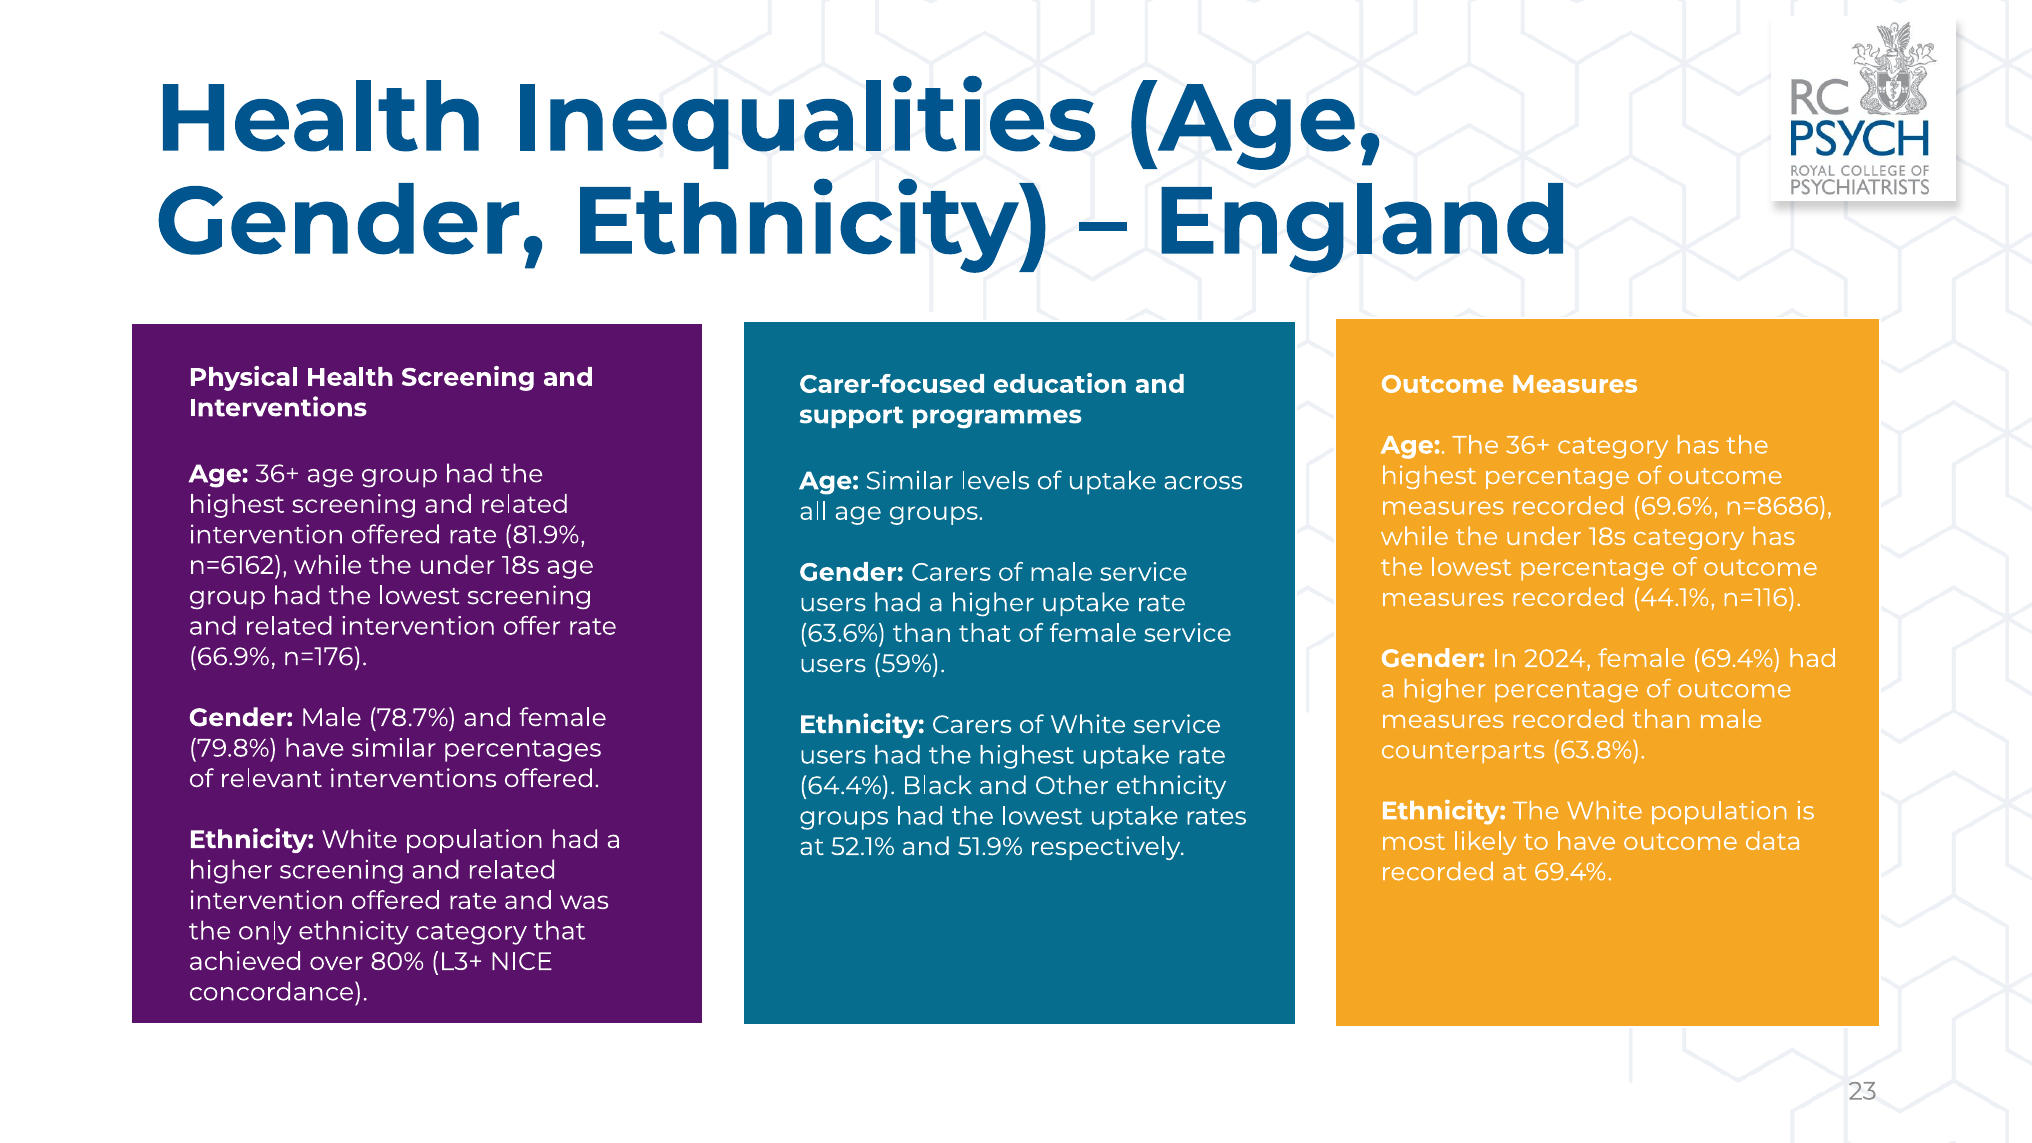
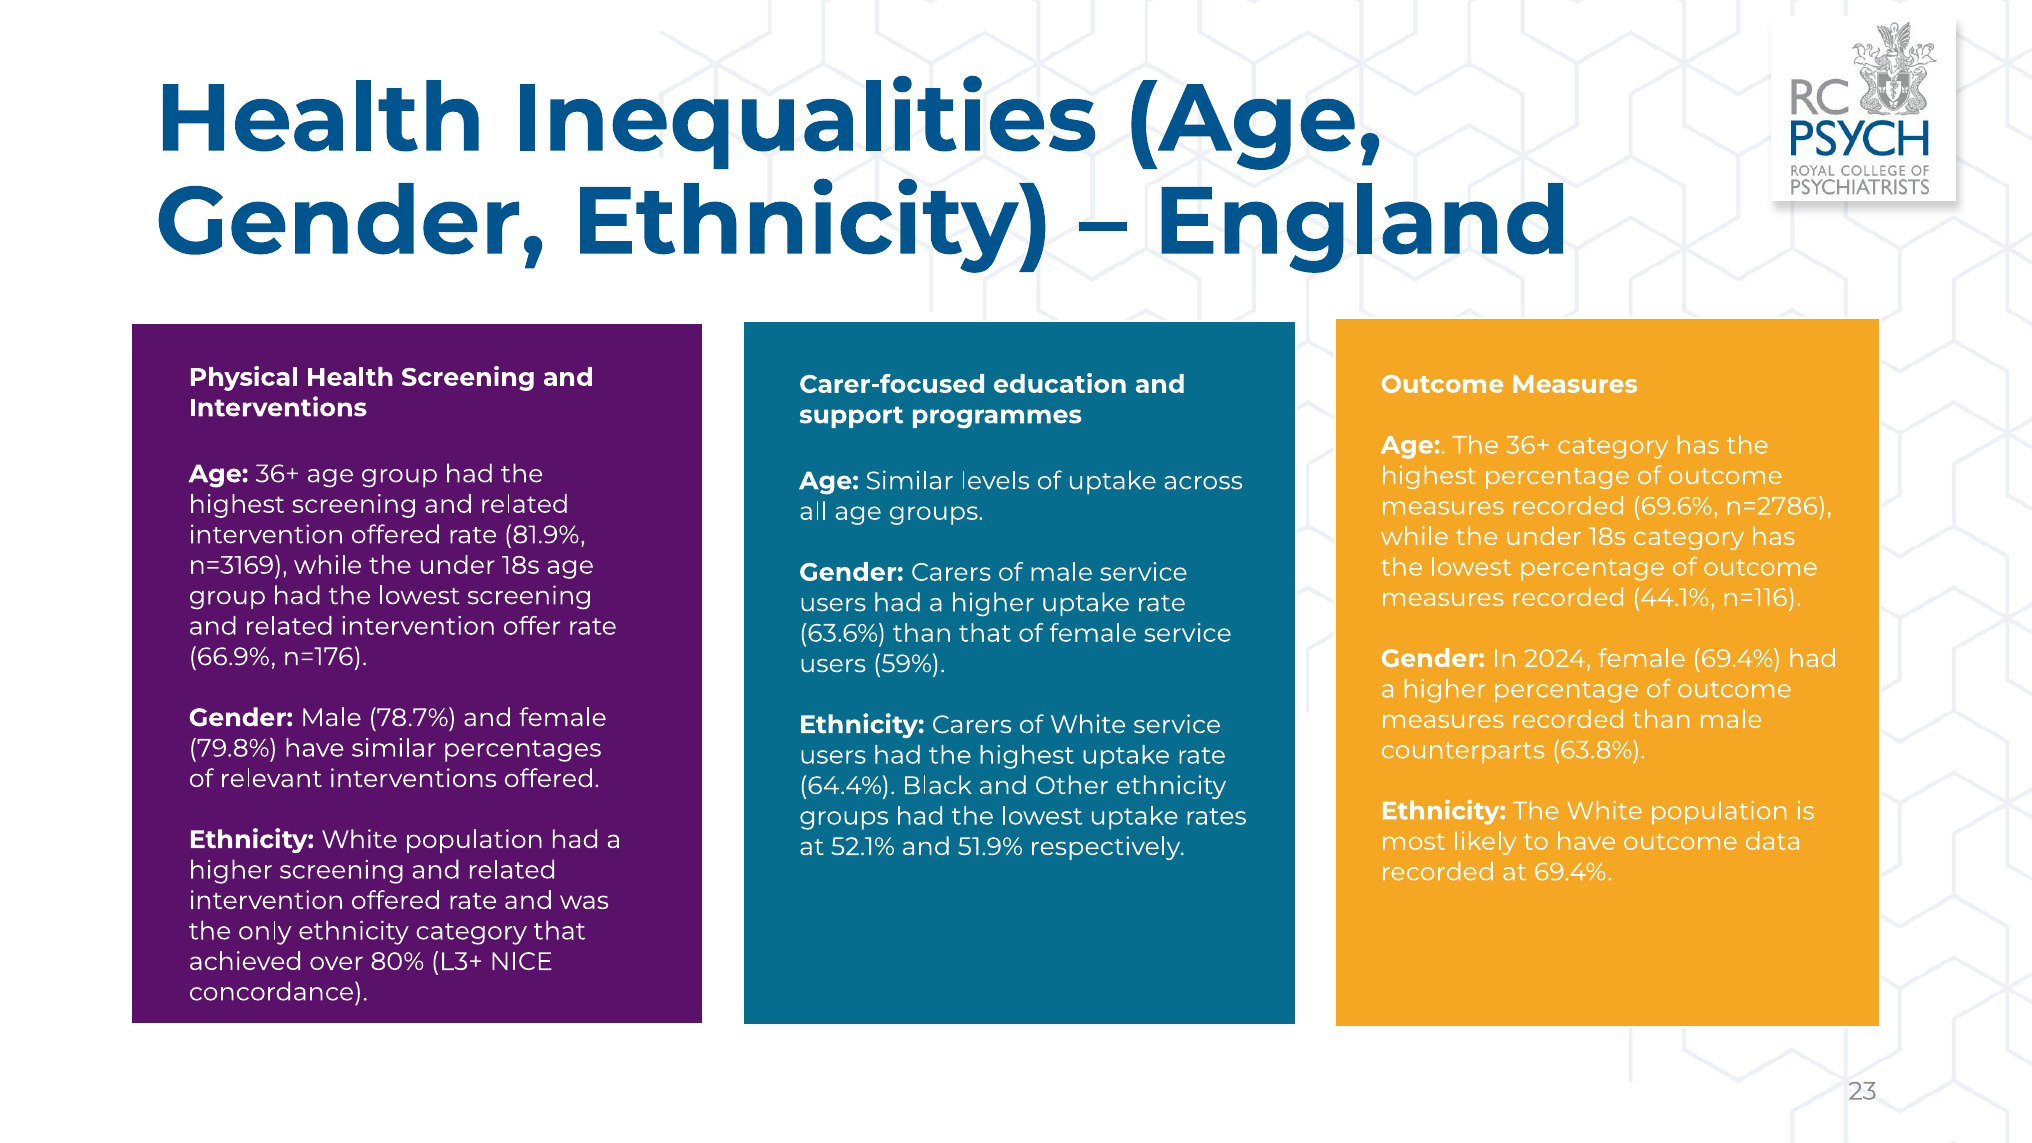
n=8686: n=8686 -> n=2786 (1779, 506)
n=6162: n=6162 -> n=3169 (238, 565)
